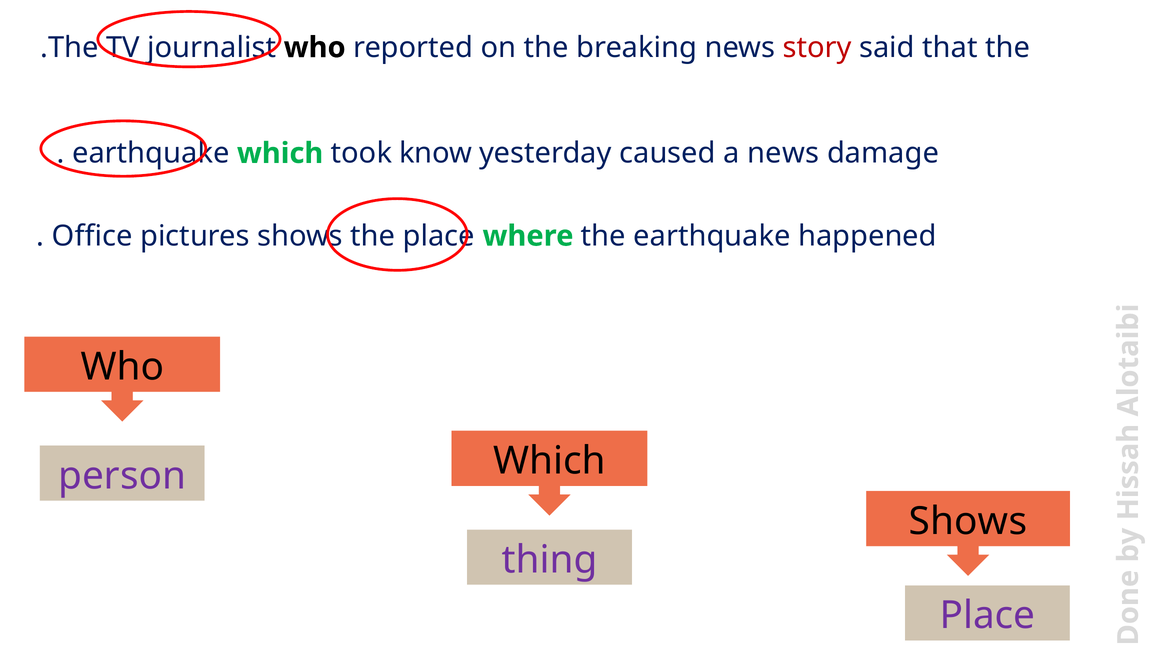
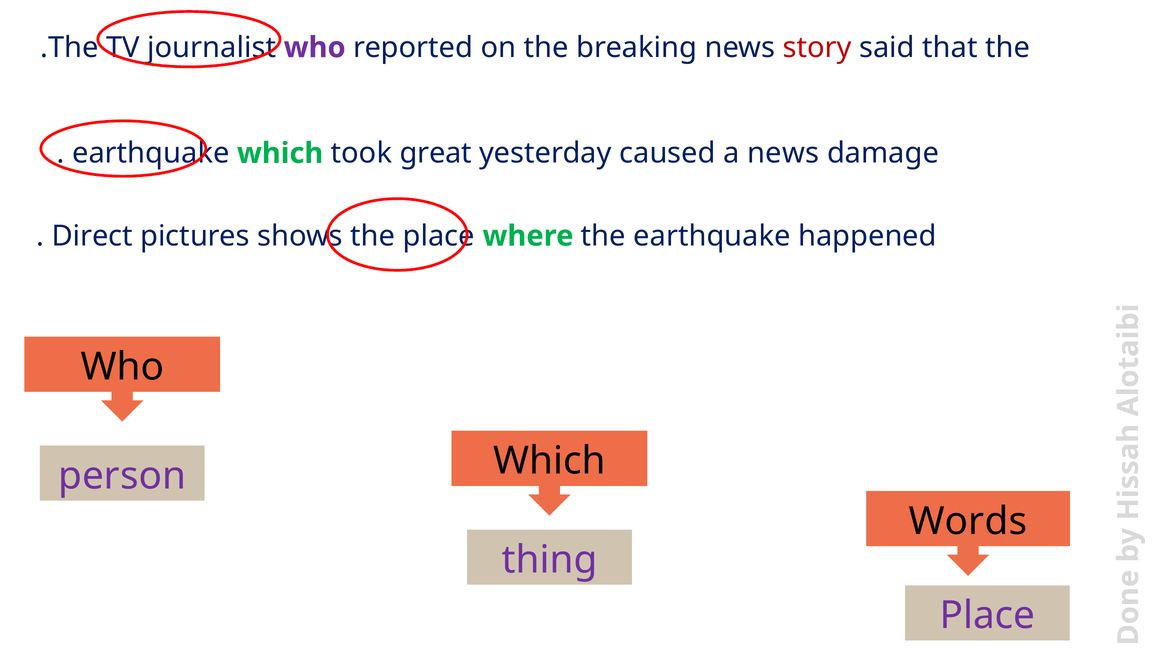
who colour: black -> purple (315, 48)
know: know -> great (436, 153)
Office: Office -> Direct (92, 236)
Shows: Shows -> Words (968, 521)
